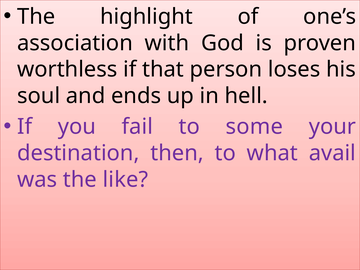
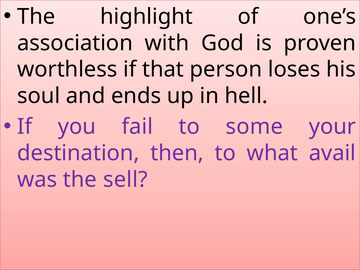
like: like -> sell (125, 180)
